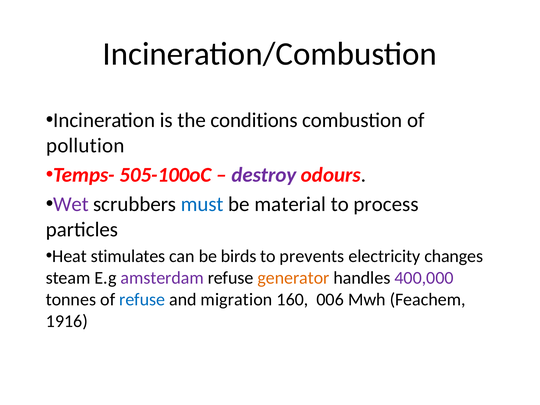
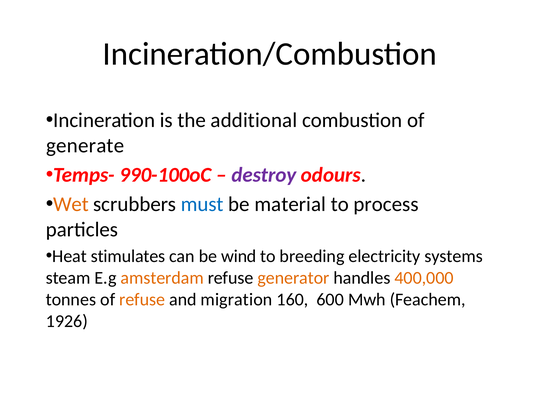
conditions: conditions -> additional (254, 120)
pollution: pollution -> generate (85, 145)
505-100oC: 505-100oC -> 990-100oC (165, 175)
Wet colour: purple -> orange (71, 204)
birds: birds -> wind (239, 256)
prevents: prevents -> breeding (312, 256)
changes: changes -> systems (454, 256)
amsterdam colour: purple -> orange (162, 278)
400,000 colour: purple -> orange (424, 278)
refuse colour: blue -> orange (142, 300)
006: 006 -> 600 (330, 300)
1916: 1916 -> 1926 (67, 321)
